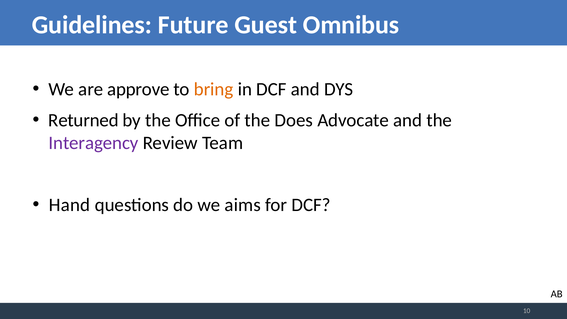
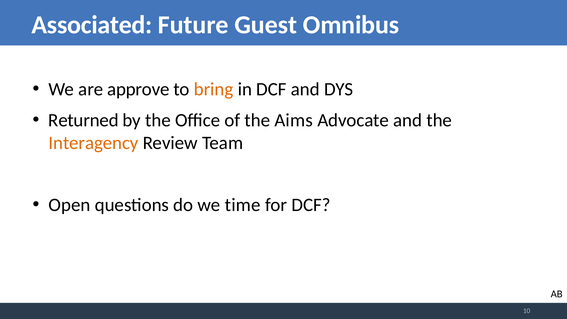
Guidelines: Guidelines -> Associated (92, 25)
Does: Does -> Aims (294, 120)
Interagency colour: purple -> orange (94, 143)
Hand: Hand -> Open (69, 205)
aims: aims -> time (243, 205)
